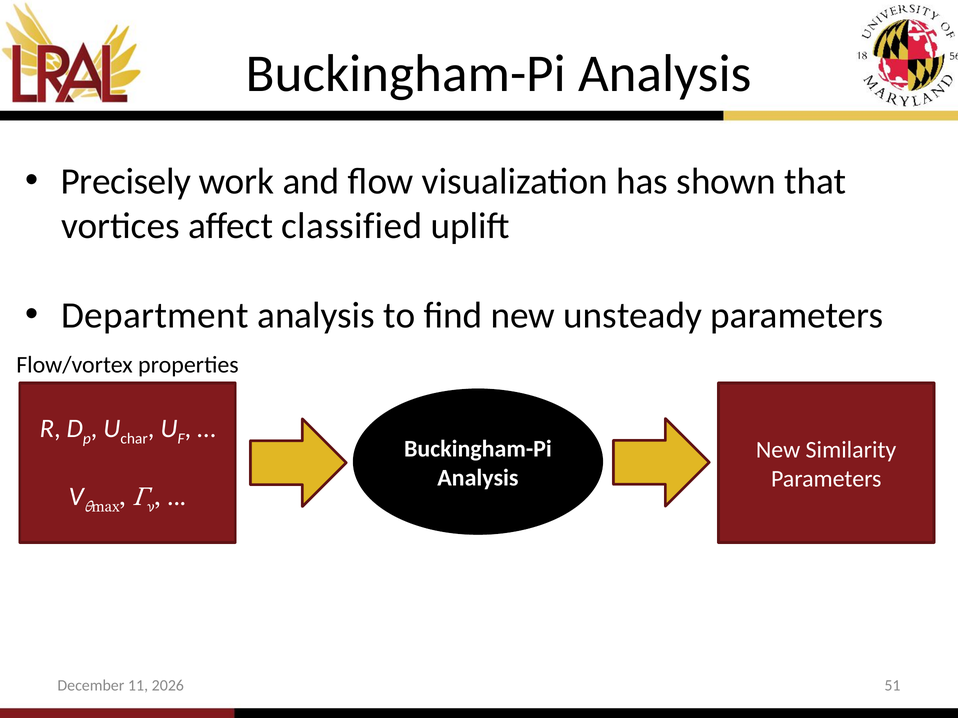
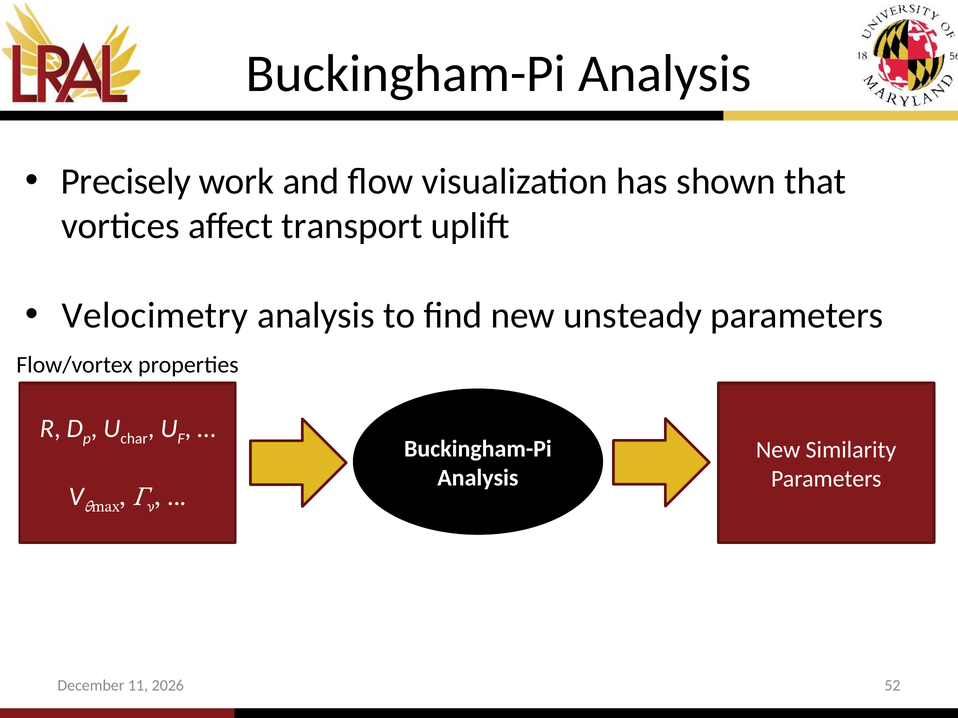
classified: classified -> transport (352, 226)
Department: Department -> Velocimetry (155, 316)
51: 51 -> 52 (892, 686)
